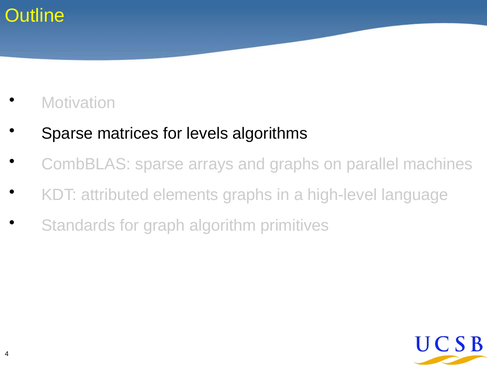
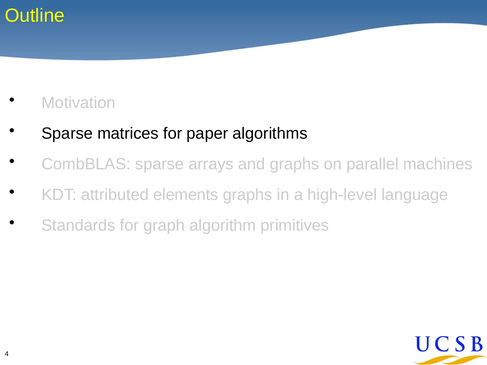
levels: levels -> paper (207, 134)
